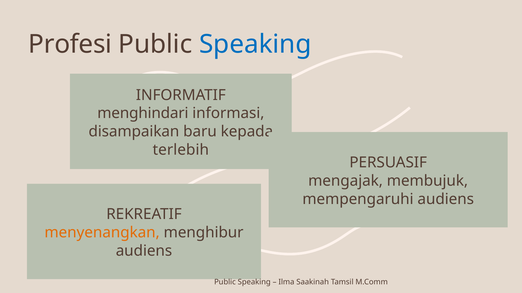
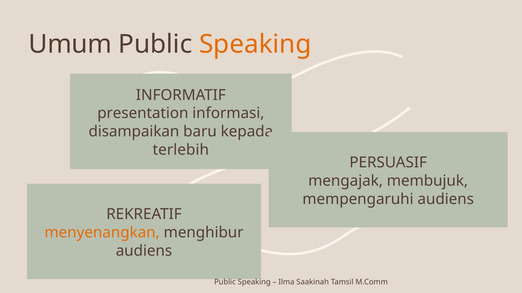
Profesi: Profesi -> Umum (70, 44)
Speaking colour: blue -> orange (255, 44)
menghindari: menghindari -> presentation (143, 114)
